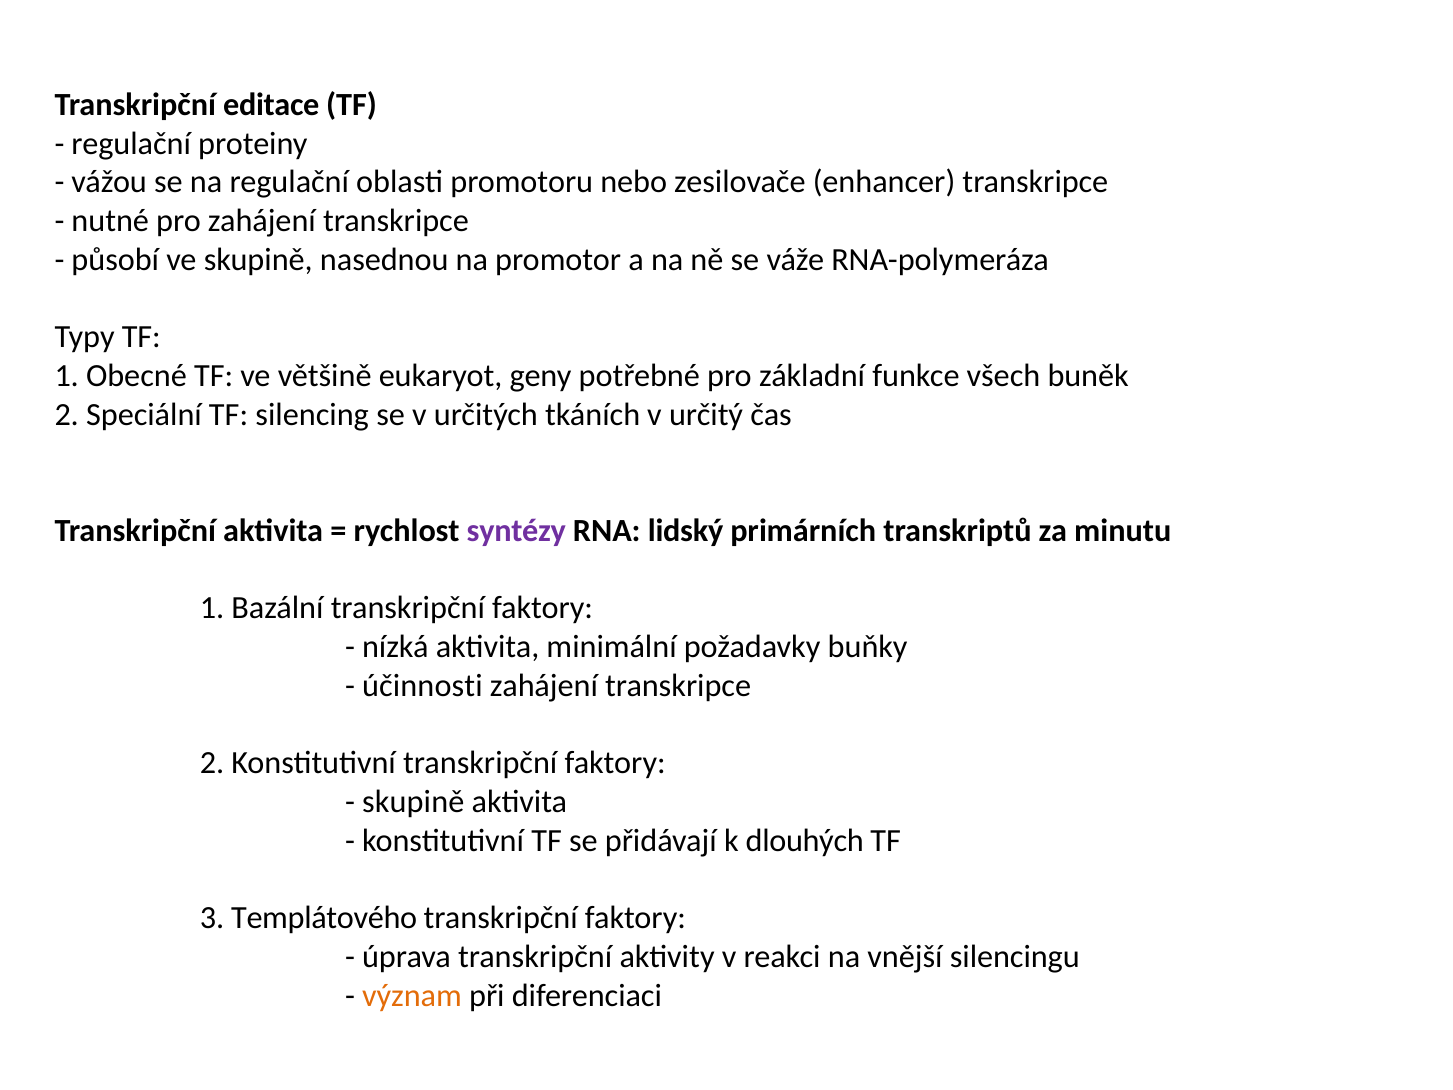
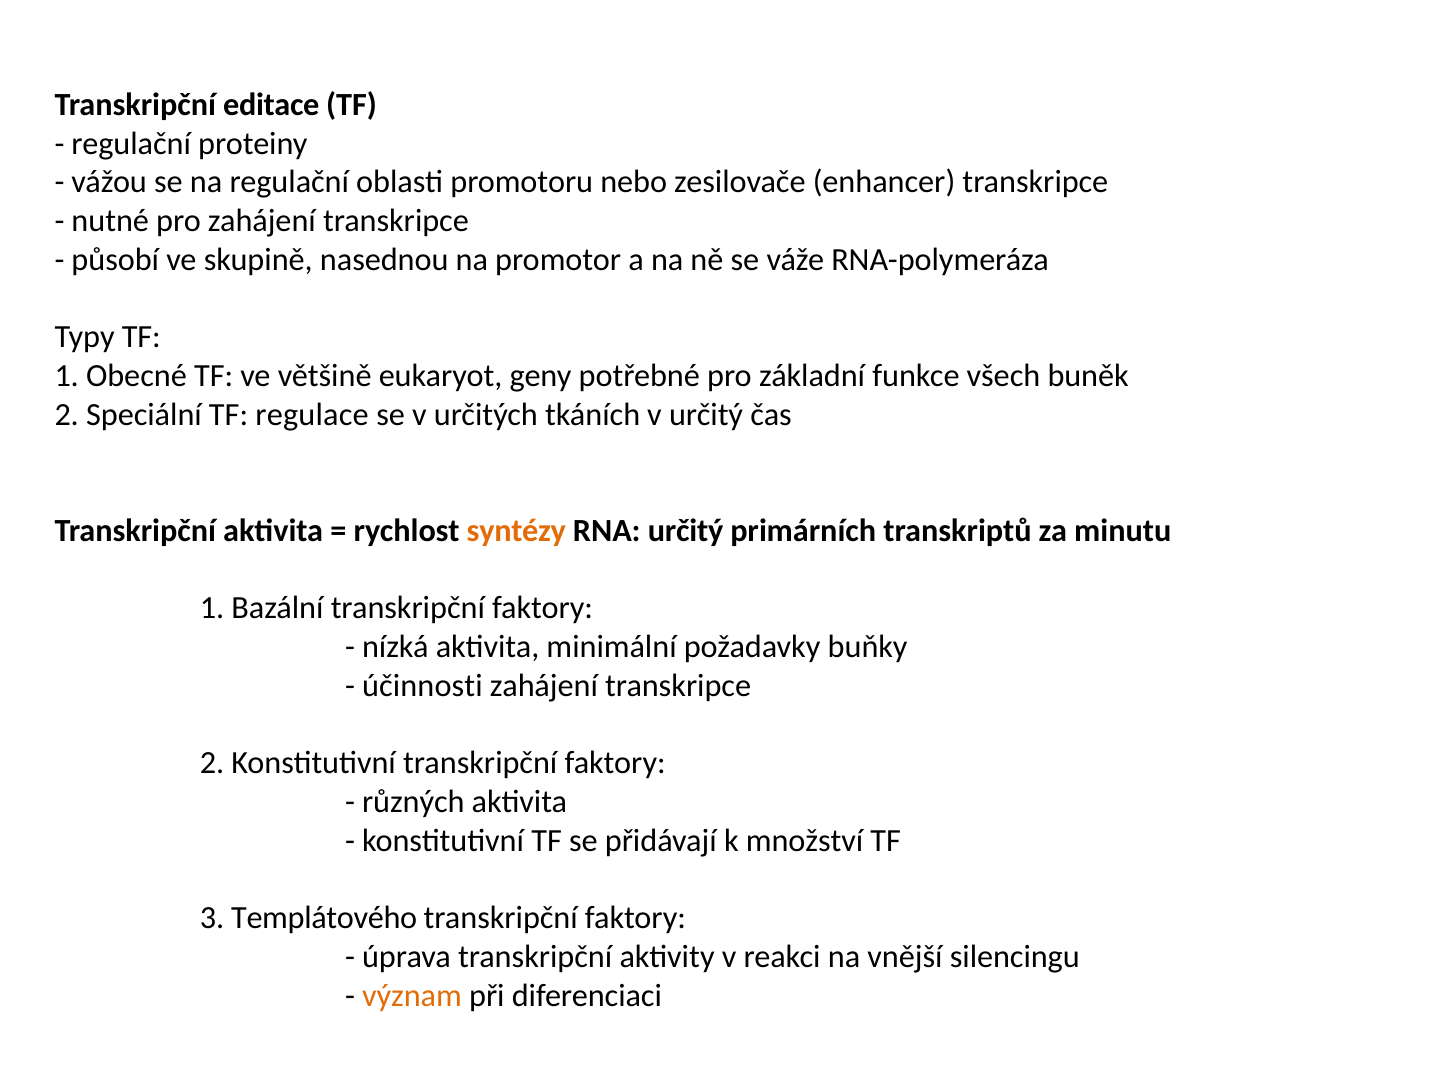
silencing: silencing -> regulace (312, 414)
syntézy colour: purple -> orange (516, 531)
RNA lidský: lidský -> určitý (686, 531)
skupině: skupině -> různých (413, 802)
dlouhých: dlouhých -> množství (805, 840)
